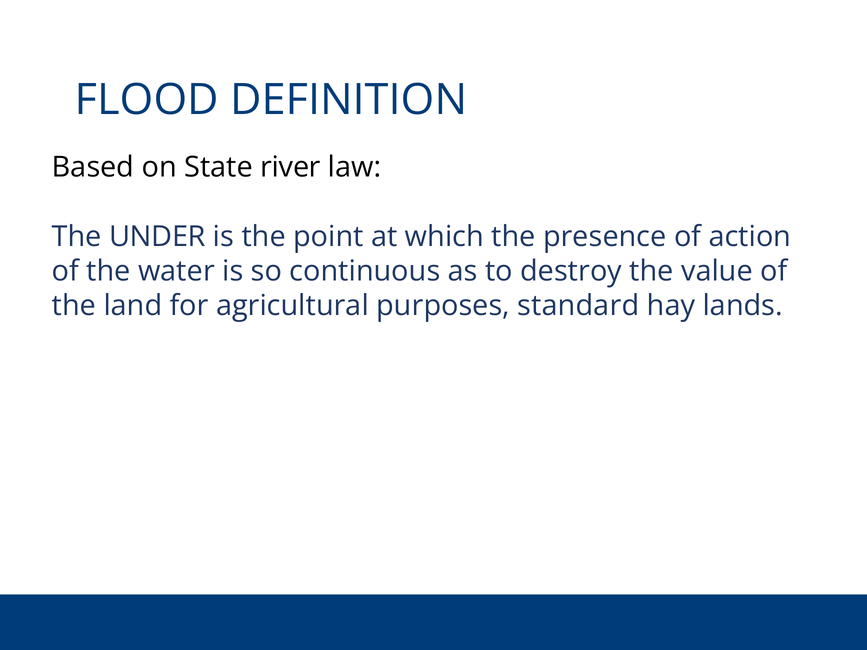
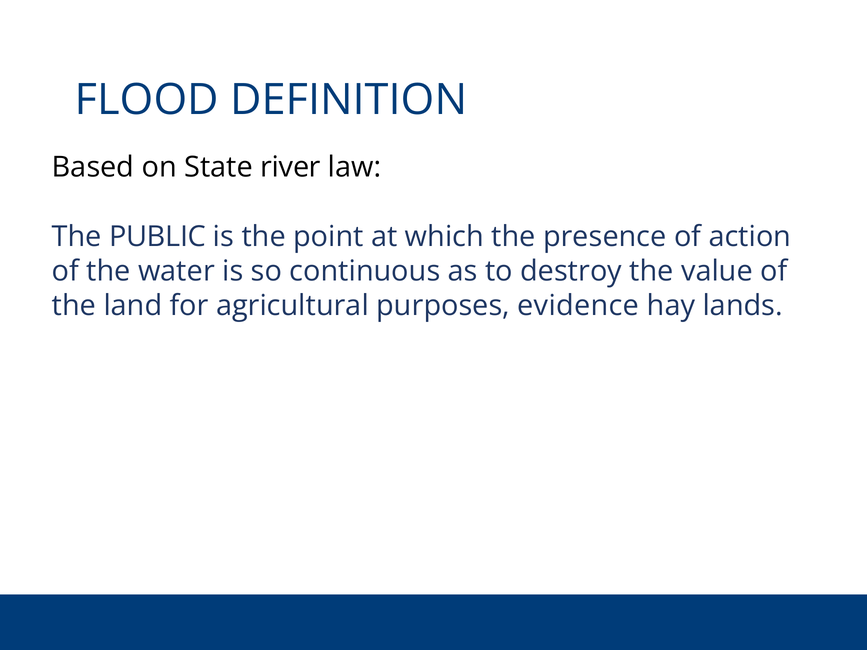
UNDER: UNDER -> PUBLIC (157, 237)
standard: standard -> evidence (578, 306)
